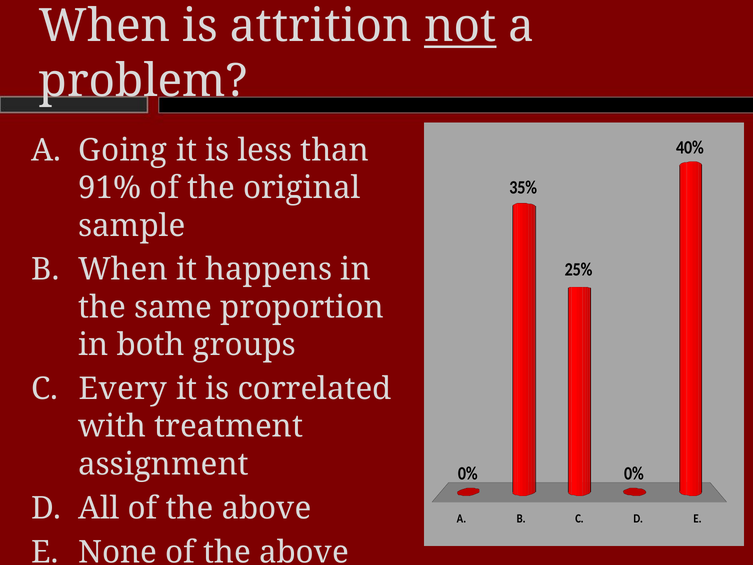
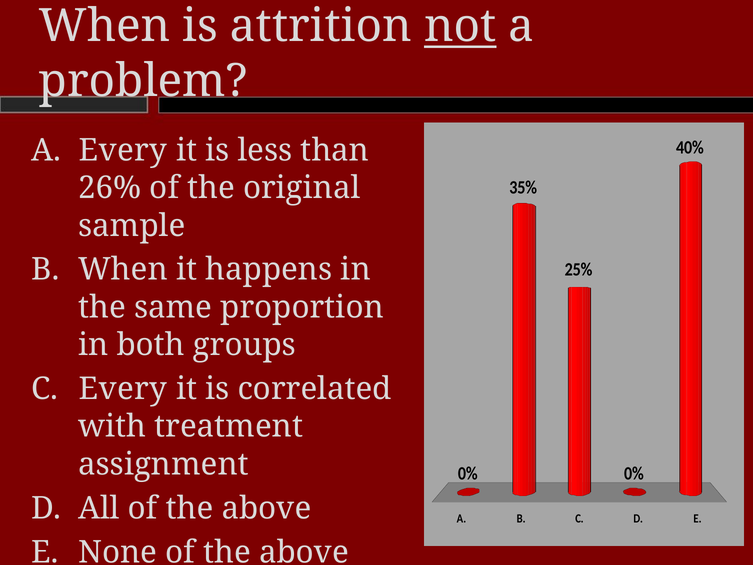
A Going: Going -> Every (123, 150)
91%: 91% -> 26% (110, 188)
